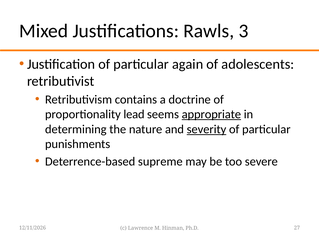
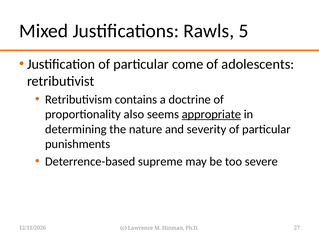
3: 3 -> 5 (243, 31)
again: again -> come (188, 64)
lead: lead -> also (134, 114)
severity underline: present -> none (206, 129)
